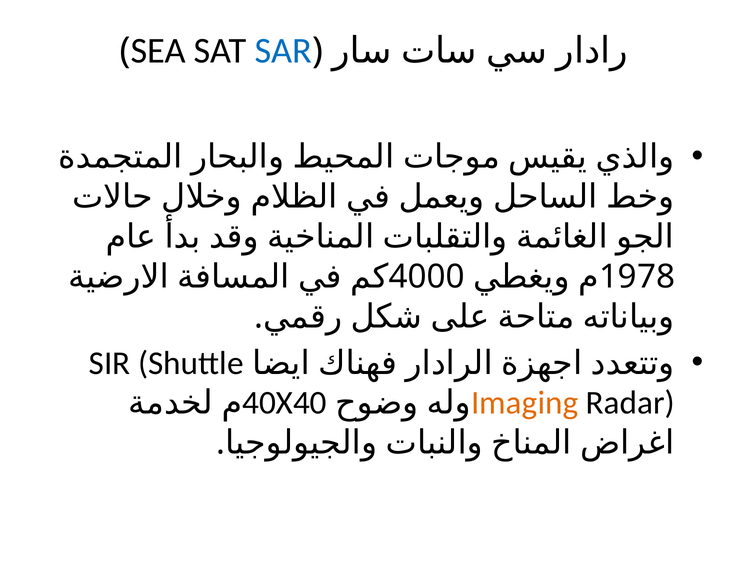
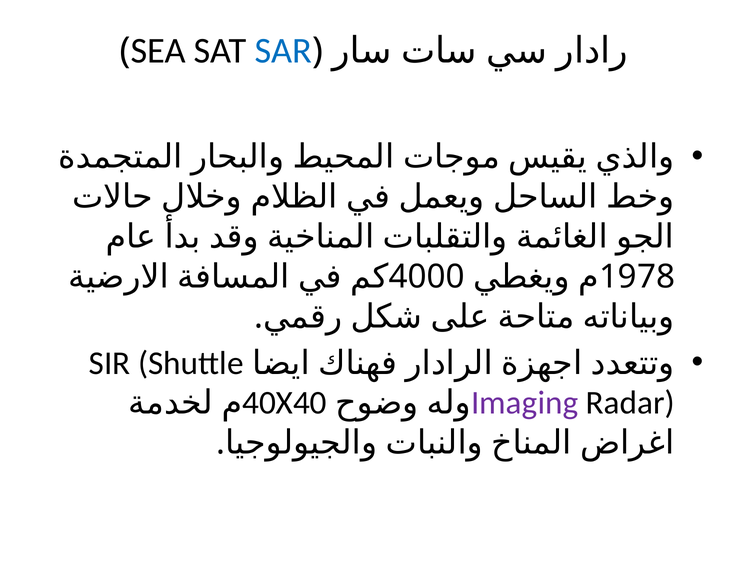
Imaging colour: orange -> purple (525, 403)
